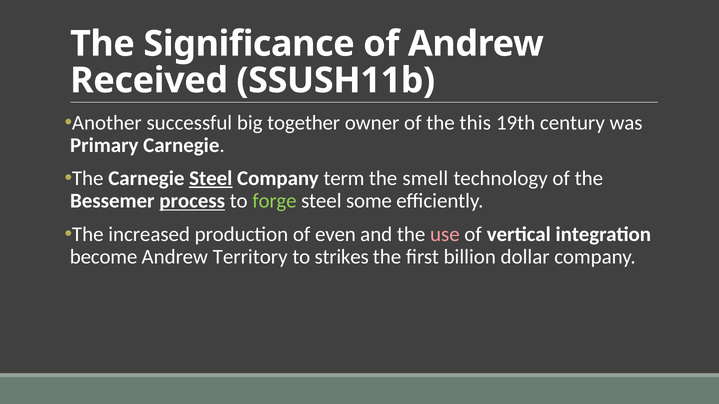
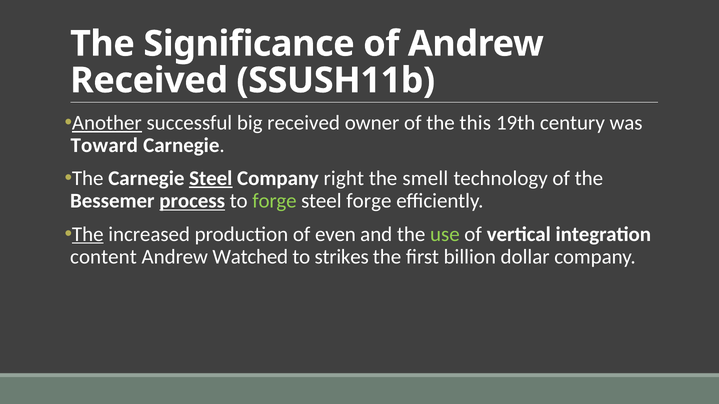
Another underline: none -> present (107, 123)
big together: together -> received (304, 123)
Primary: Primary -> Toward (104, 145)
term: term -> right (344, 179)
steel some: some -> forge (369, 201)
The underline: none -> present (88, 234)
use colour: pink -> light green (445, 234)
become: become -> content (103, 257)
Territory: Territory -> Watched (250, 257)
